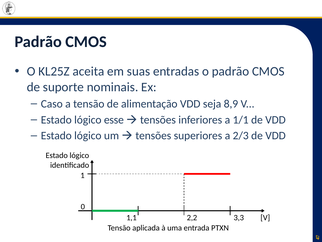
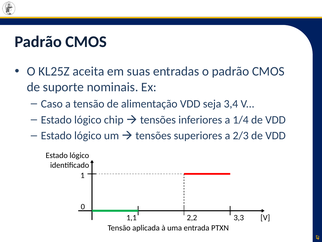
8,9: 8,9 -> 3,4 (231, 104)
esse: esse -> chip (114, 120)
1/1: 1/1 -> 1/4 (241, 120)
